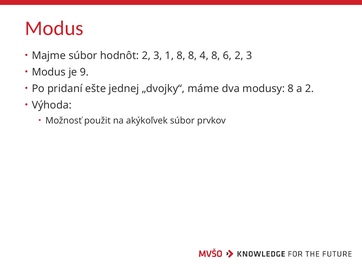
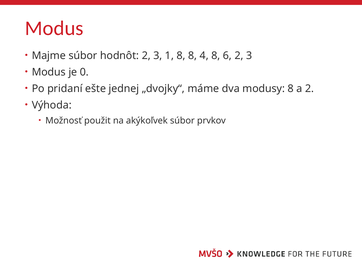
9: 9 -> 0 (84, 72)
